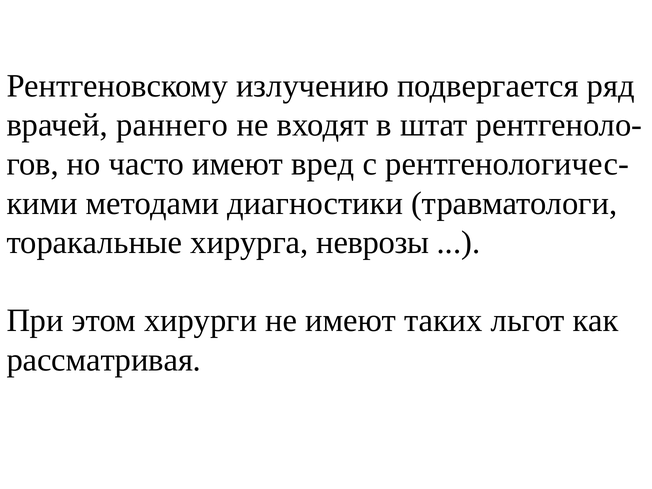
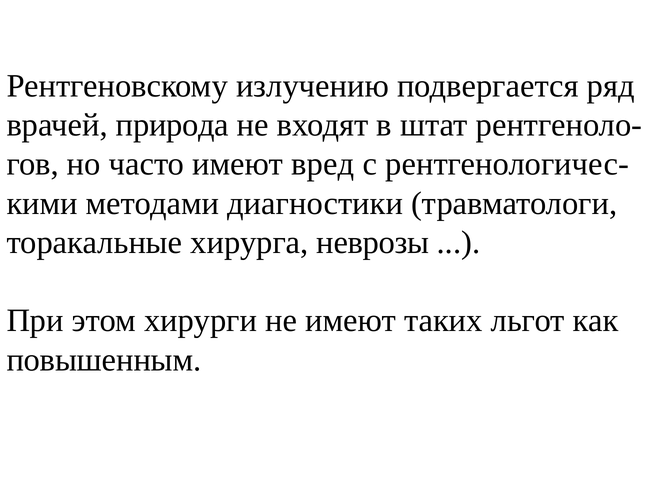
раннего: раннего -> природа (172, 125)
рассматривая: рассматривая -> повышенным (104, 360)
